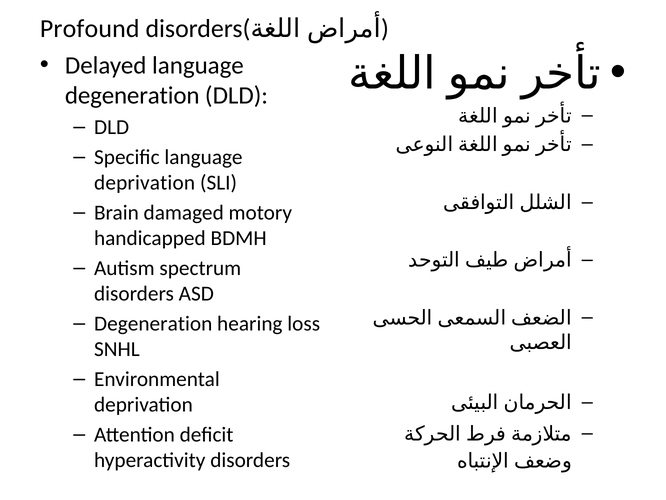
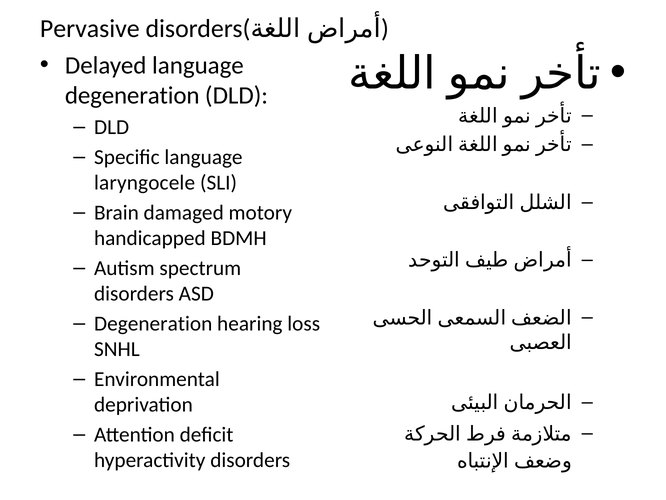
Profound: Profound -> Pervasive (90, 29)
deprivation: deprivation -> laryngocele (145, 183)
